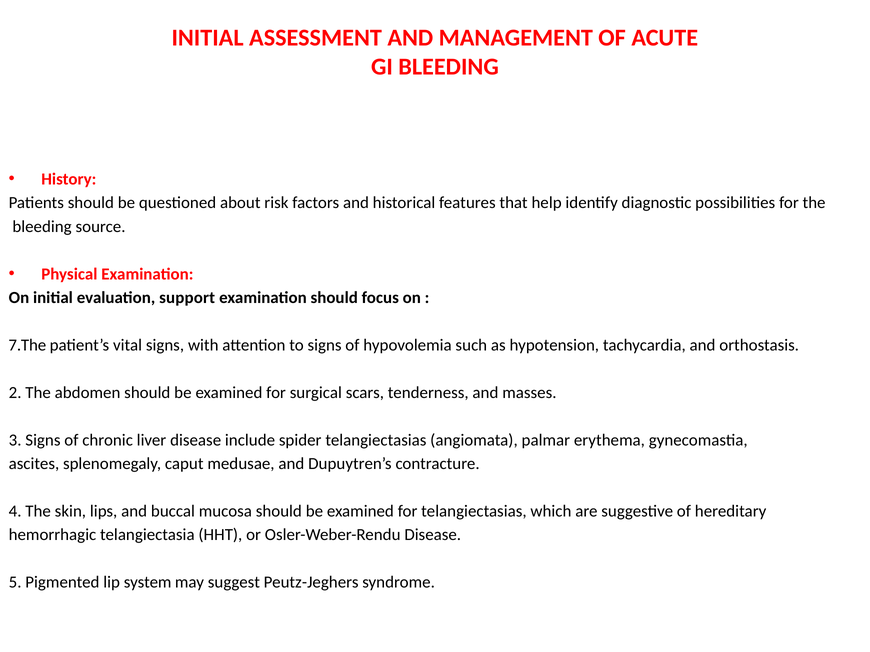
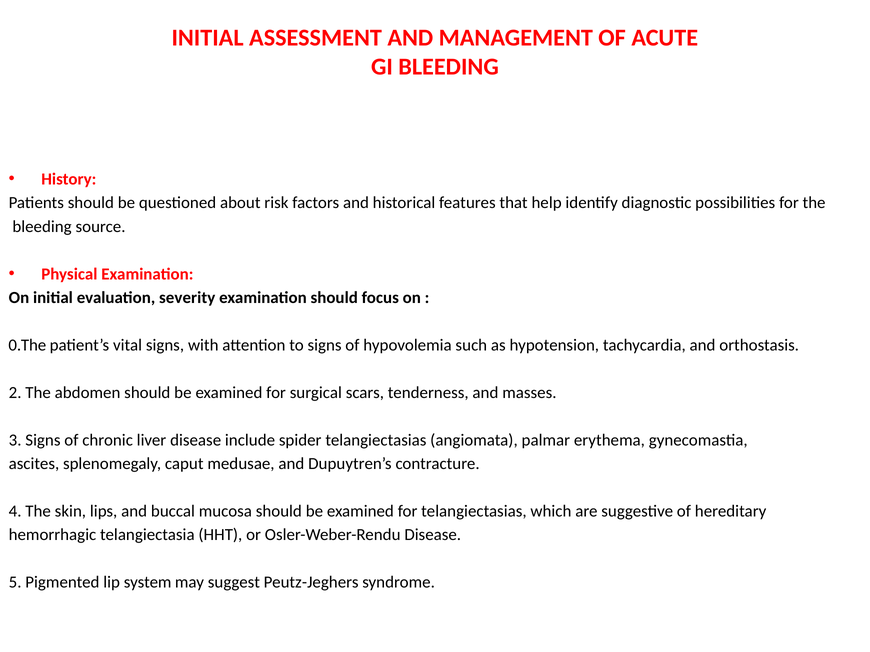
support: support -> severity (187, 298)
7.The: 7.The -> 0.The (27, 345)
